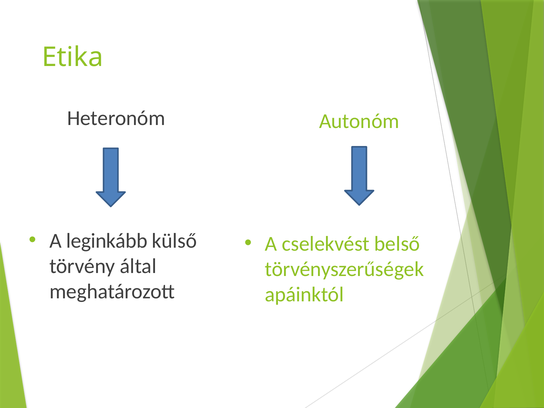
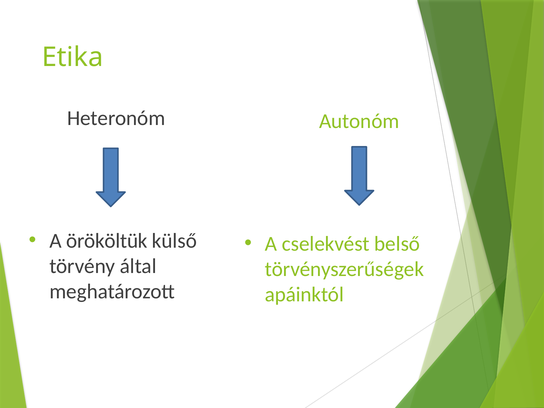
leginkább: leginkább -> örököltük (107, 241)
